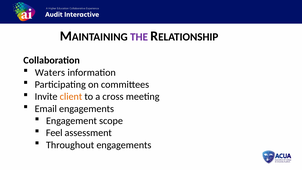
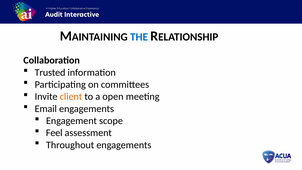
THE colour: purple -> blue (139, 37)
Waters: Waters -> Trusted (50, 72)
cross: cross -> open (113, 97)
